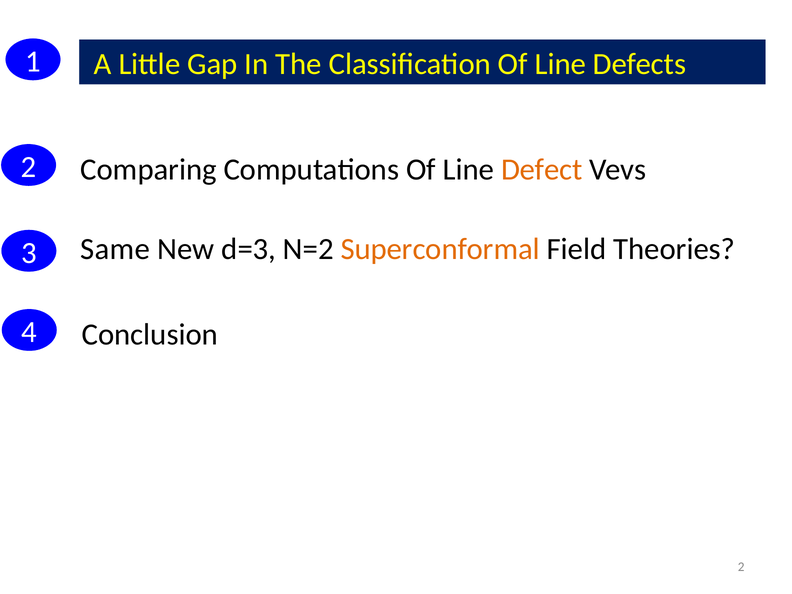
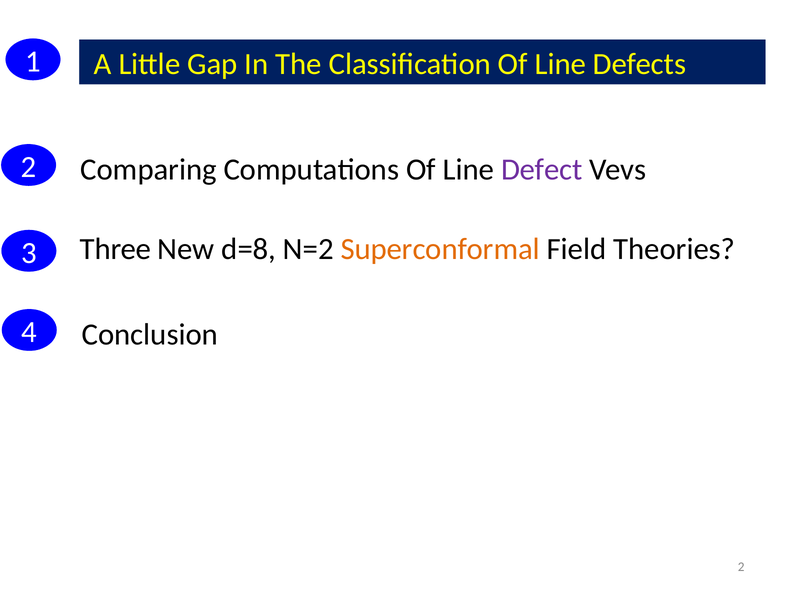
Defect colour: orange -> purple (542, 170)
Same: Same -> Three (116, 249)
d=3: d=3 -> d=8 (249, 249)
